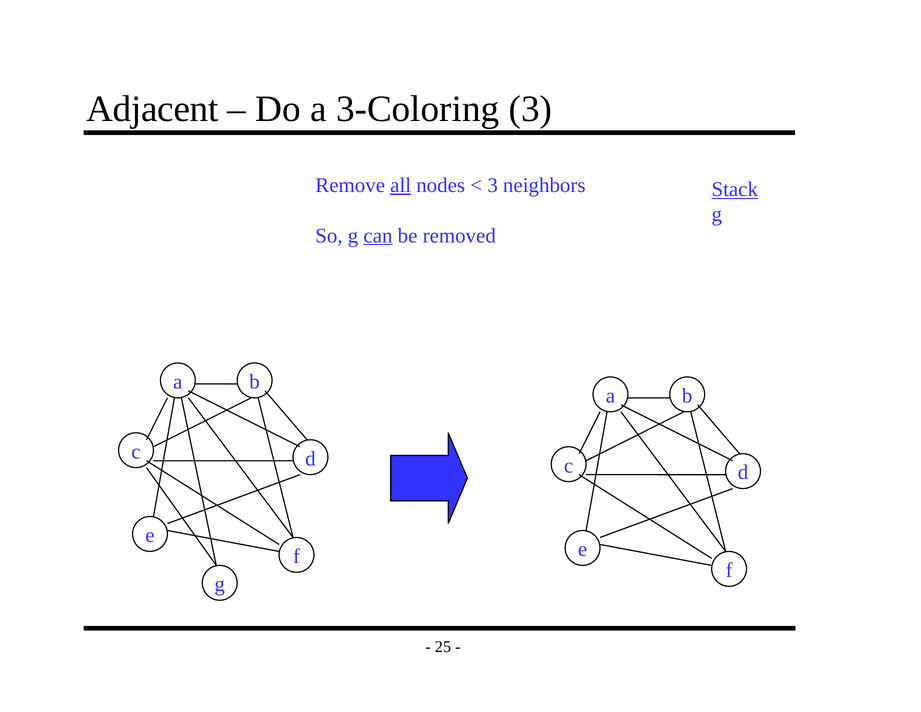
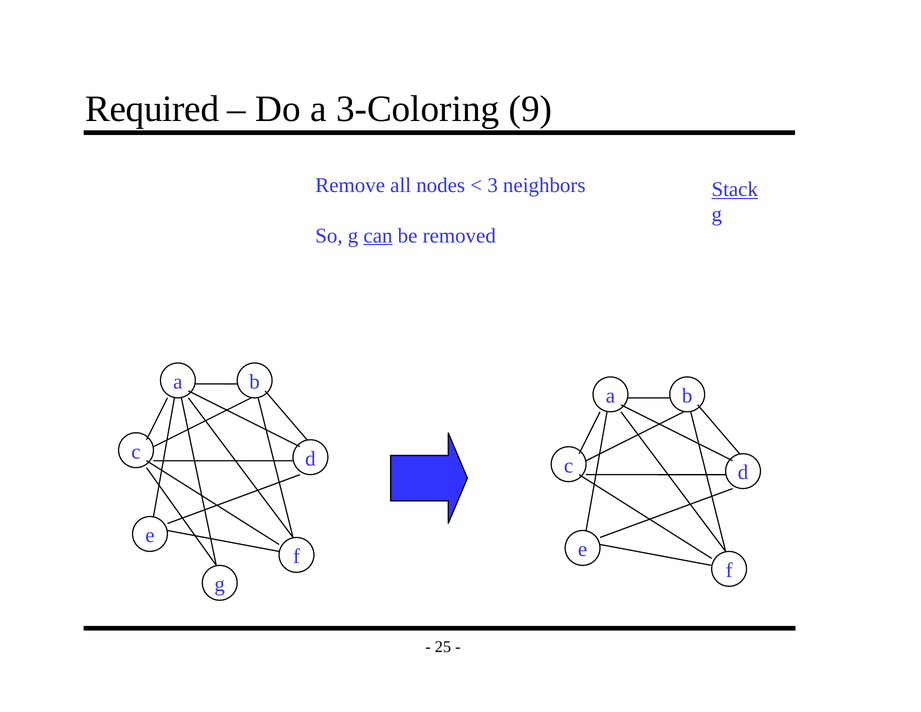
Adjacent: Adjacent -> Required (152, 109)
3-Coloring 3: 3 -> 9 (530, 109)
all underline: present -> none (401, 185)
